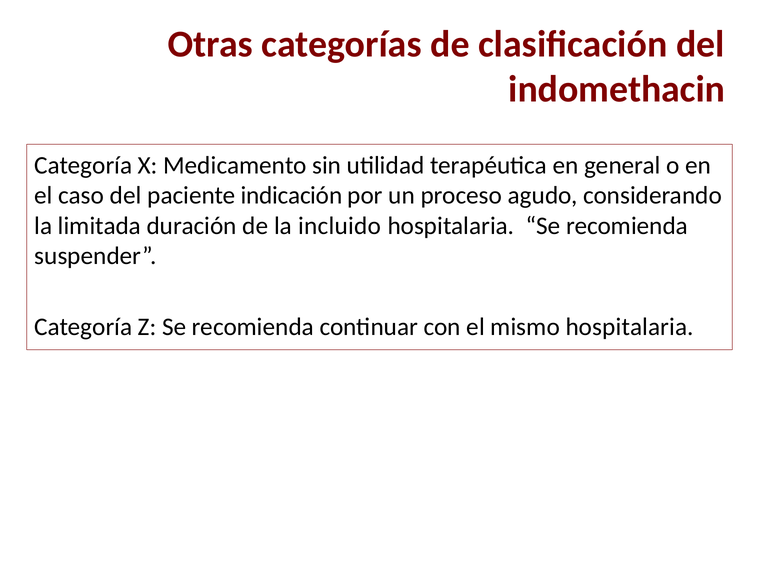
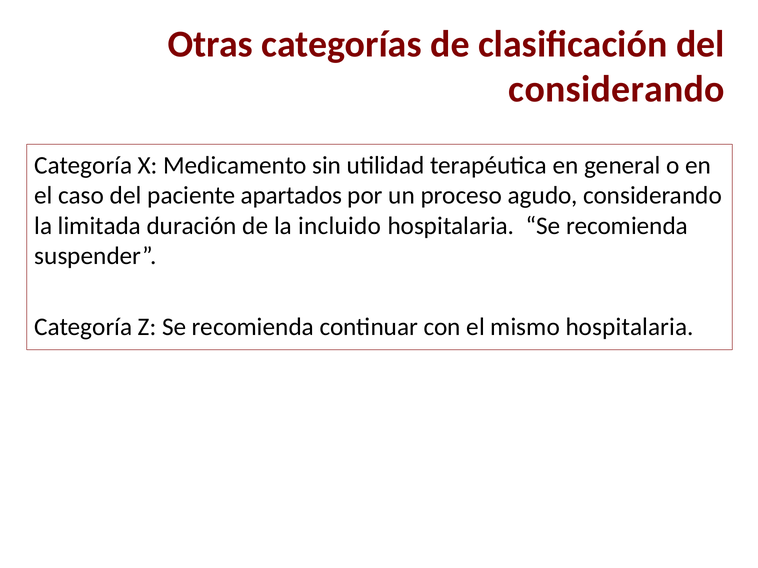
indomethacin: indomethacin -> considerando (617, 90)
indicación: indicación -> apartados (291, 196)
